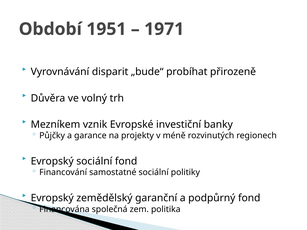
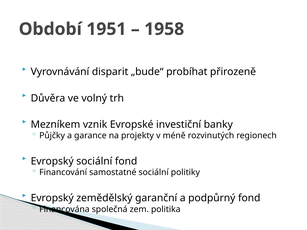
1971: 1971 -> 1958 (164, 29)
